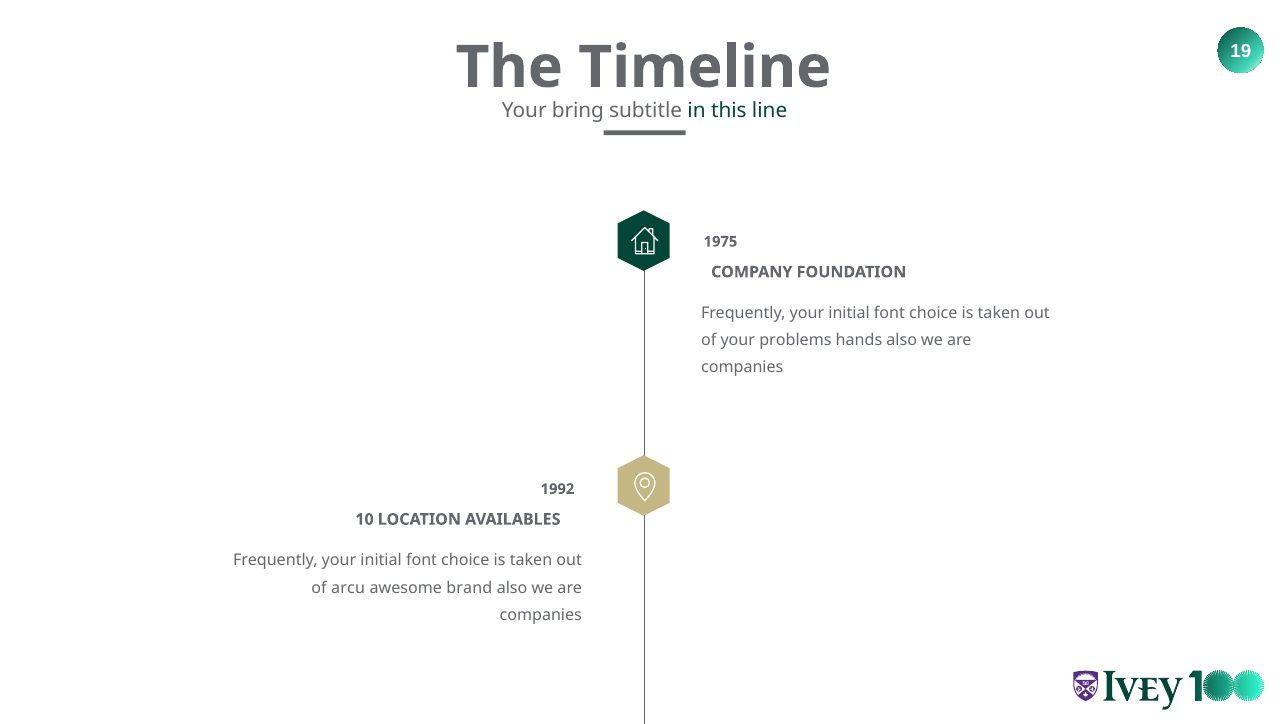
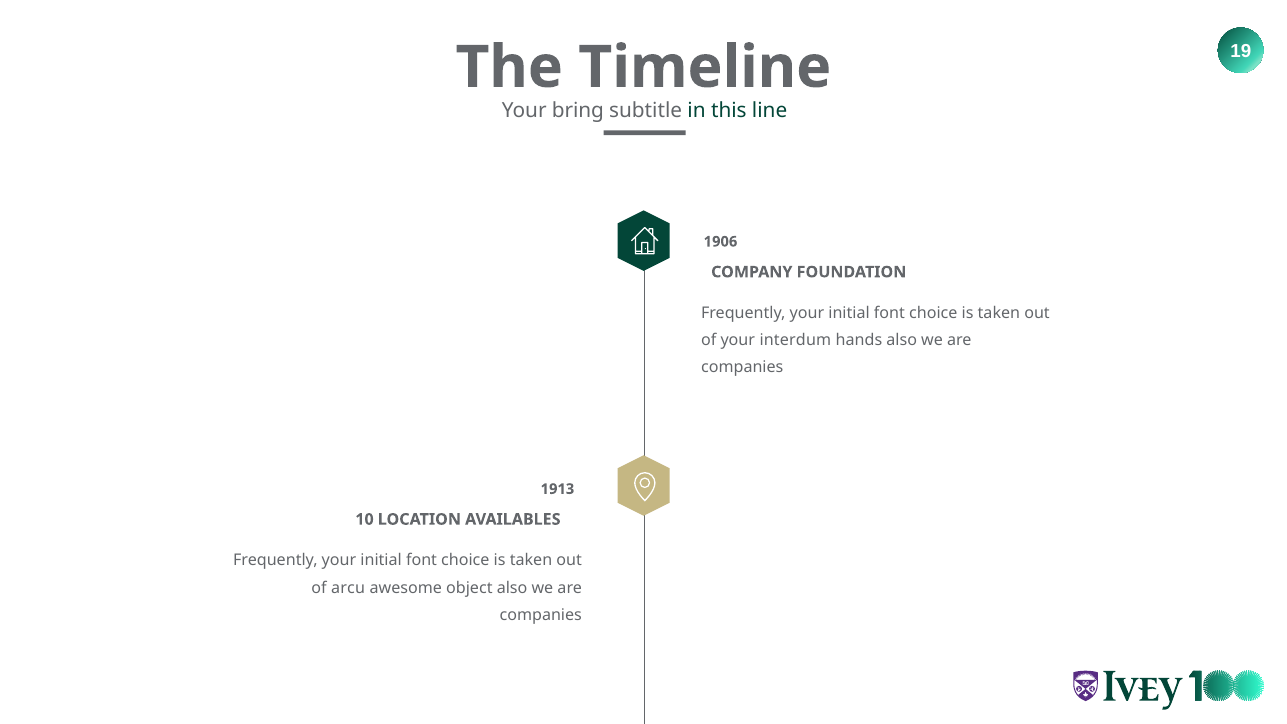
1975: 1975 -> 1906 (720, 242)
problems: problems -> interdum (795, 340)
1992: 1992 -> 1913 (557, 489)
brand: brand -> object (469, 588)
